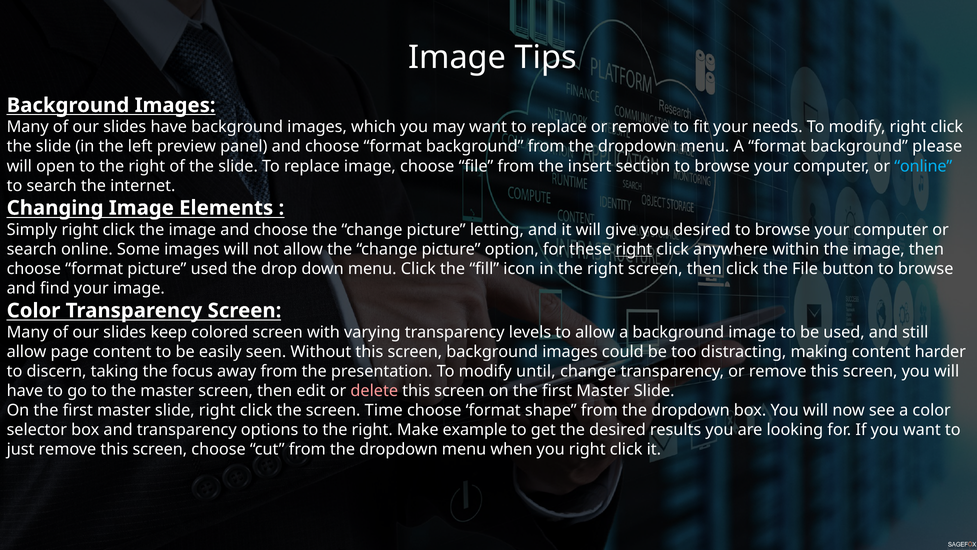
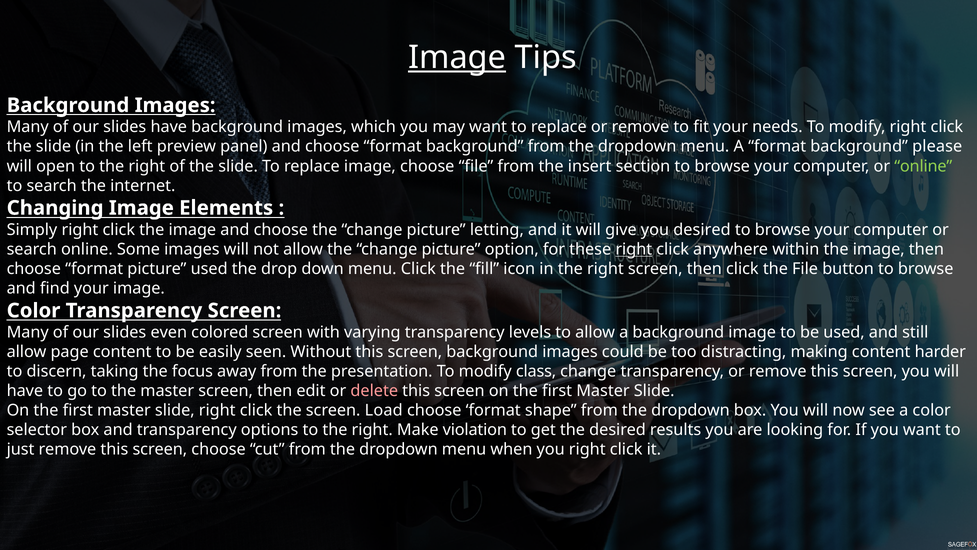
Image underline: none -> present (457, 58)
online colour: light blue -> light green (923, 166)
keep: keep -> even (169, 332)
until: until -> class (536, 371)
Time: Time -> Load (384, 410)
example: example -> violation (475, 430)
